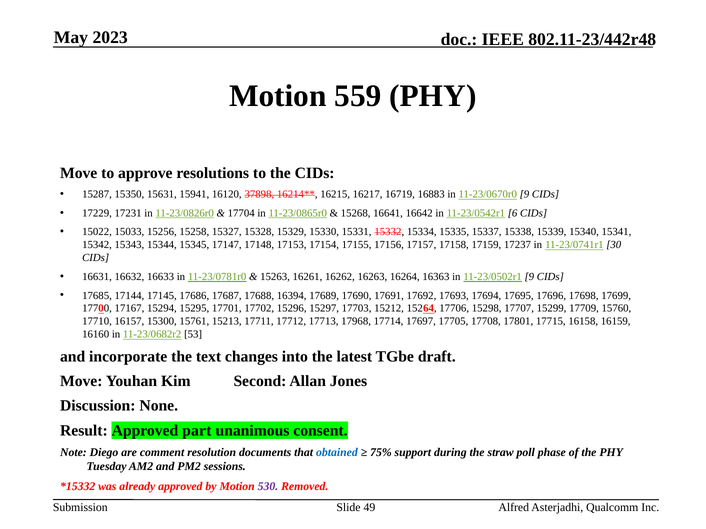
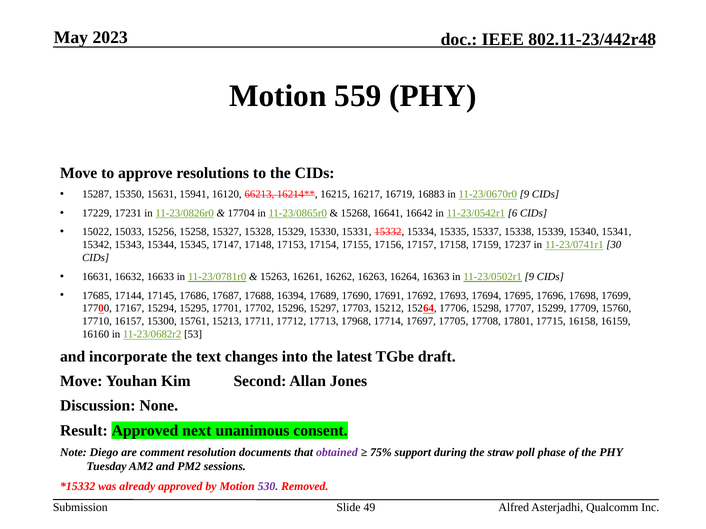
37898: 37898 -> 66213 (259, 194)
part: part -> next (197, 431)
obtained colour: blue -> purple (337, 453)
